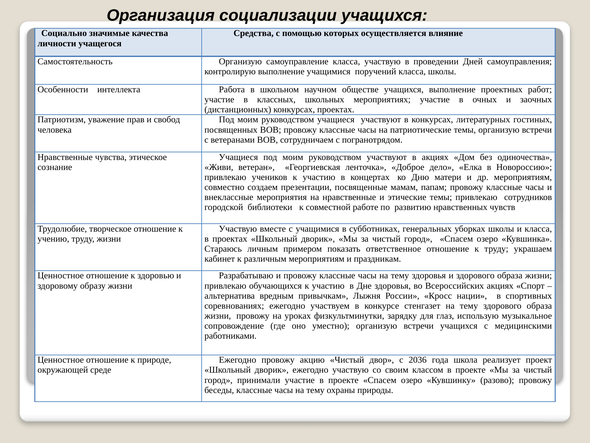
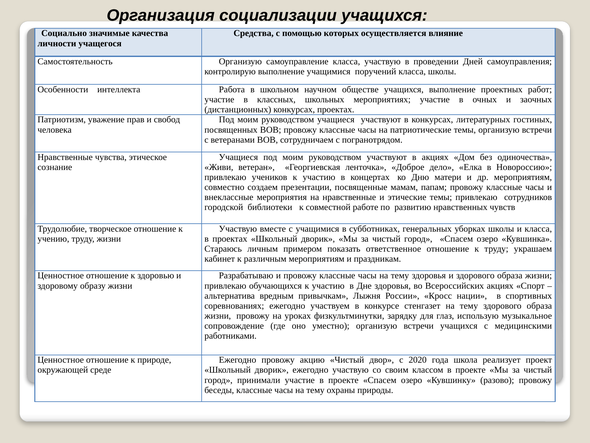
2036: 2036 -> 2020 (418, 360)
